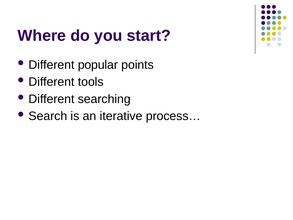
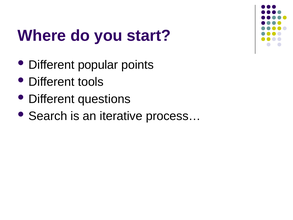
searching: searching -> questions (104, 99)
